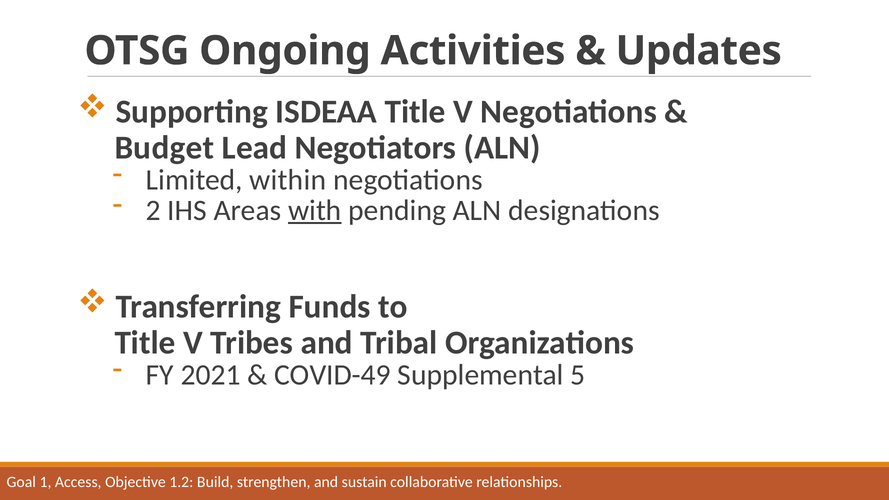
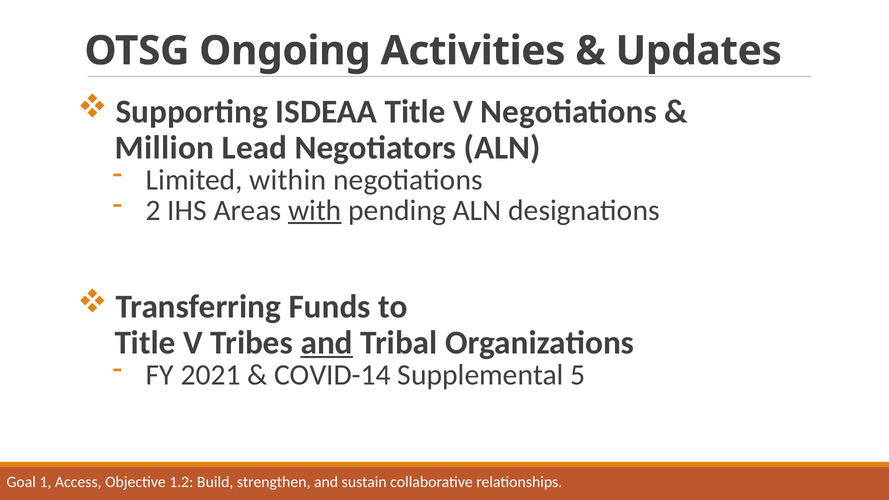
Budget: Budget -> Million (164, 148)
and underline: none -> present (327, 343)
COVID-49: COVID-49 -> COVID-14 (332, 375)
